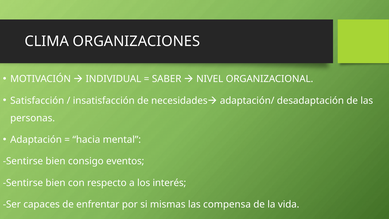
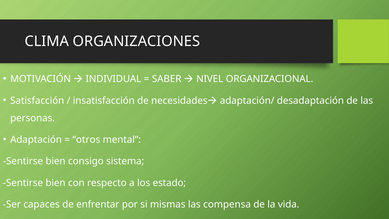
hacia: hacia -> otros (86, 140)
eventos: eventos -> sistema (125, 161)
interés: interés -> estado (169, 183)
